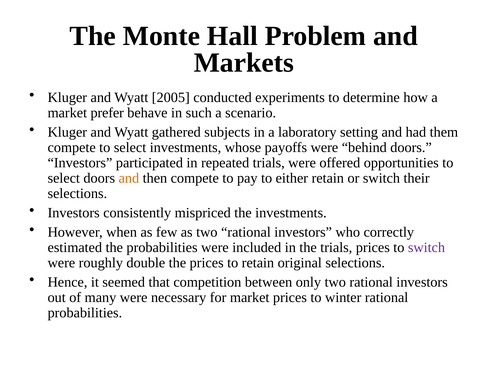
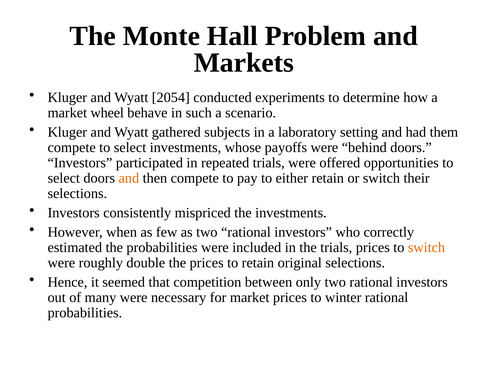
2005: 2005 -> 2054 (171, 97)
prefer: prefer -> wheel (107, 113)
switch colour: purple -> orange (426, 247)
